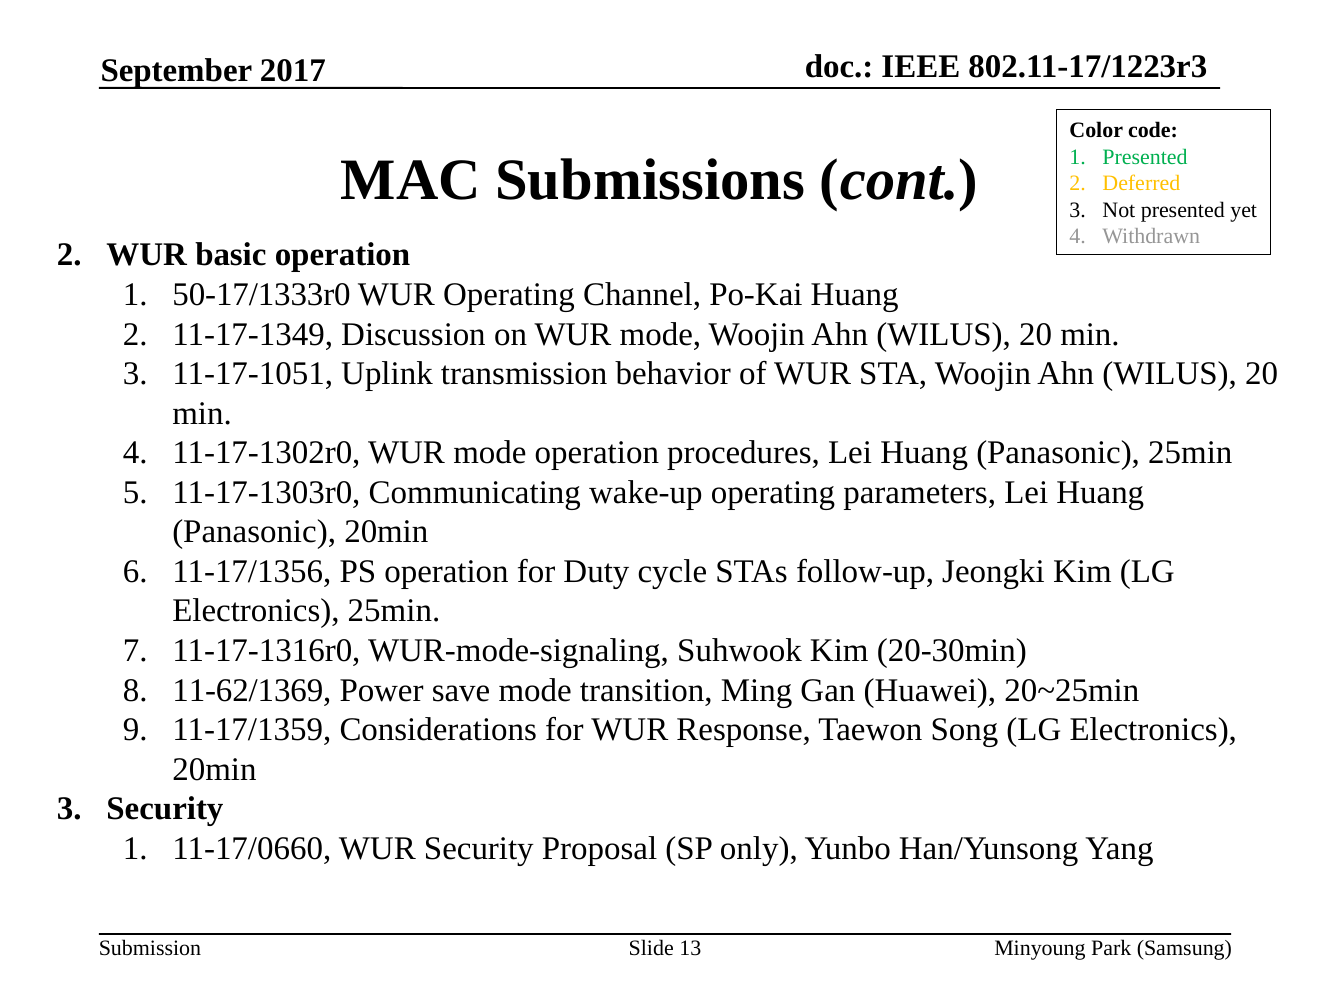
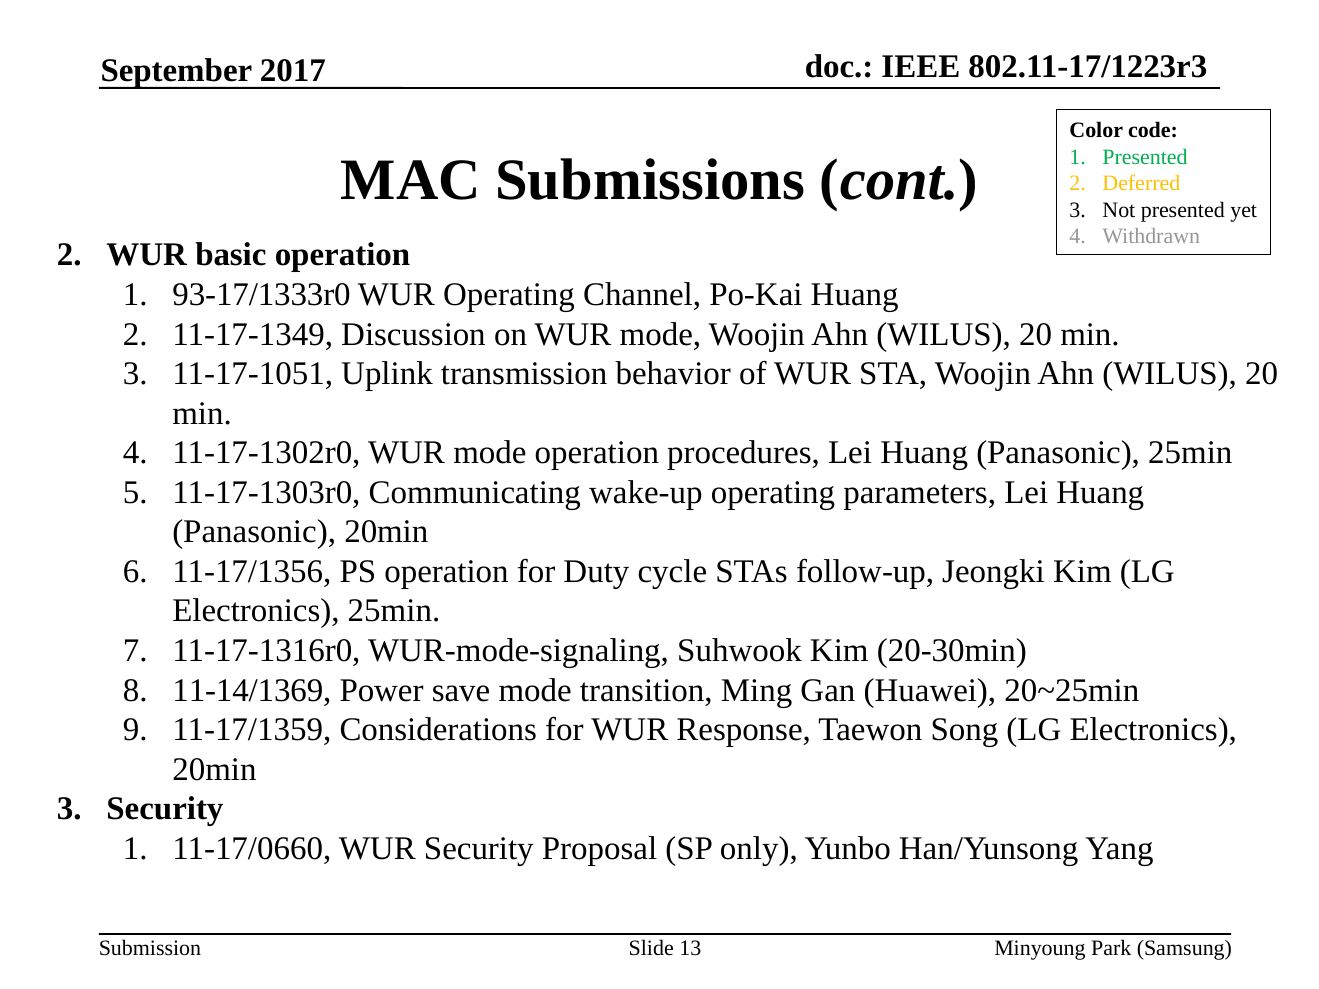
50-17/1333r0: 50-17/1333r0 -> 93-17/1333r0 (262, 295)
11-62/1369: 11-62/1369 -> 11-14/1369 (252, 690)
